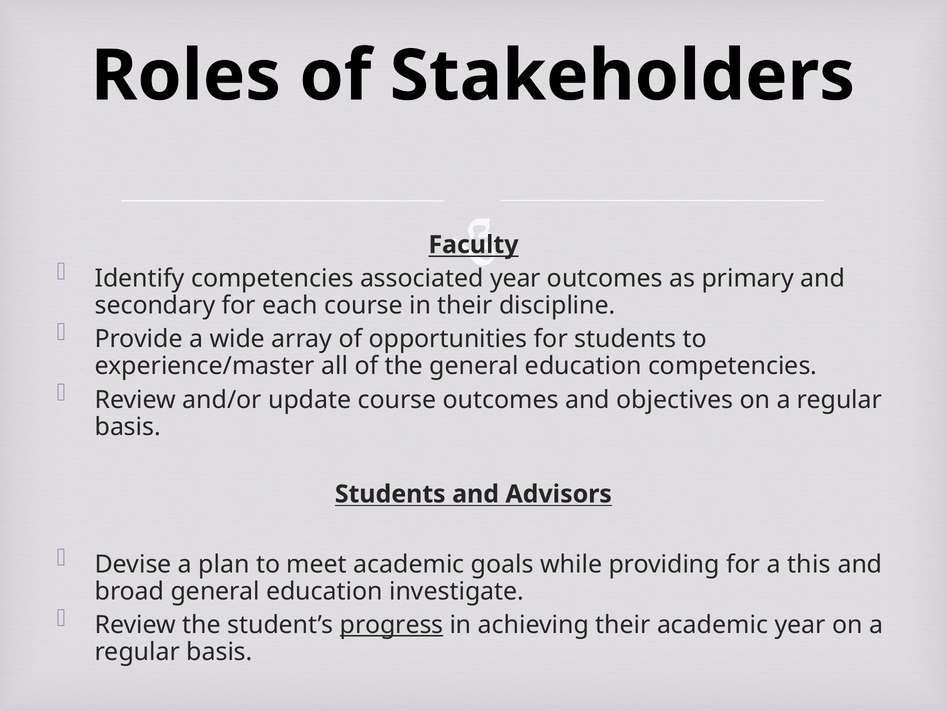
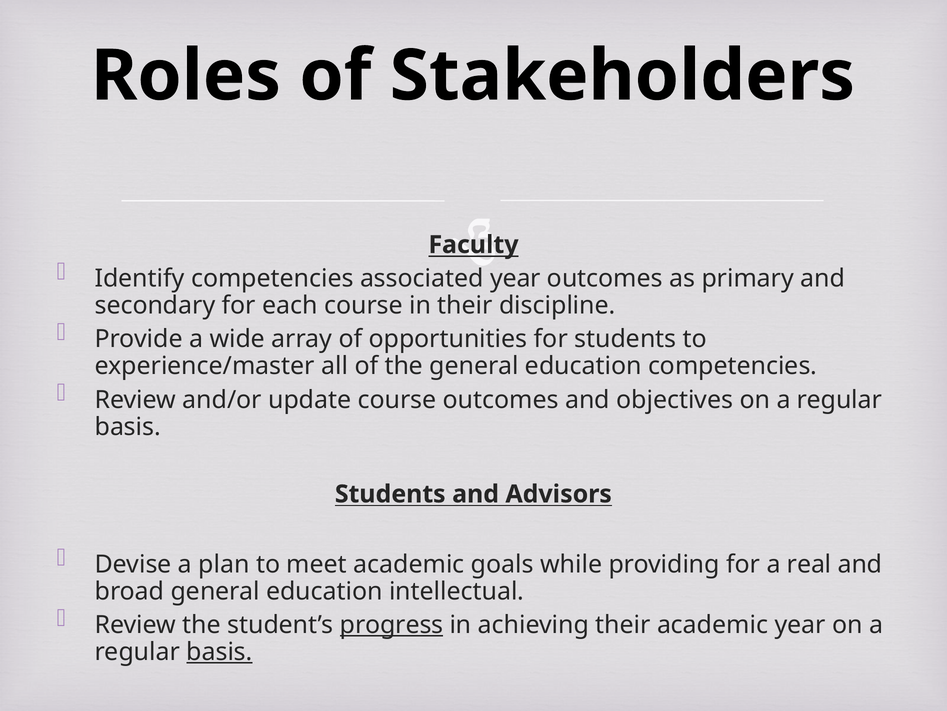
this: this -> real (809, 564)
investigate: investigate -> intellectual (457, 591)
basis underline: none -> present (219, 651)
